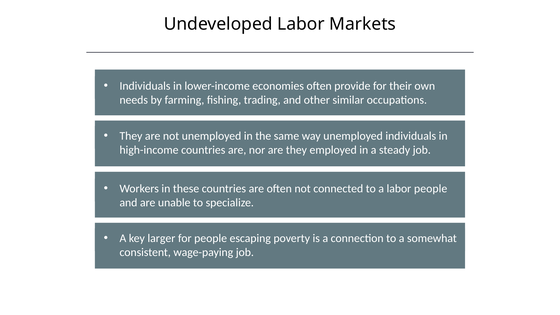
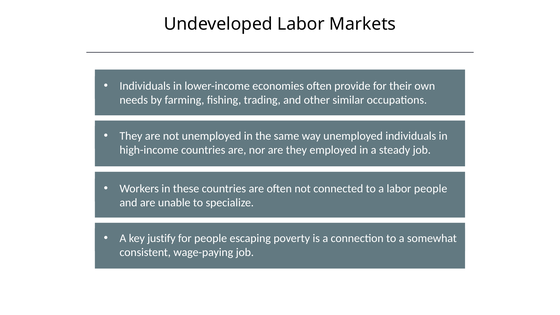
larger: larger -> justify (161, 238)
